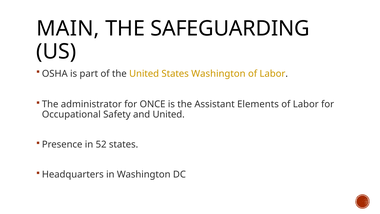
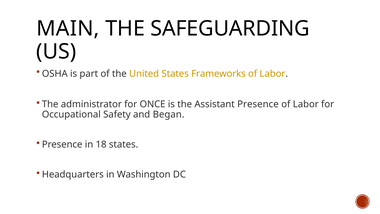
States Washington: Washington -> Frameworks (218, 74)
Assistant Elements: Elements -> Presence (258, 104)
and United: United -> Began (169, 114)
52: 52 -> 18 (101, 144)
